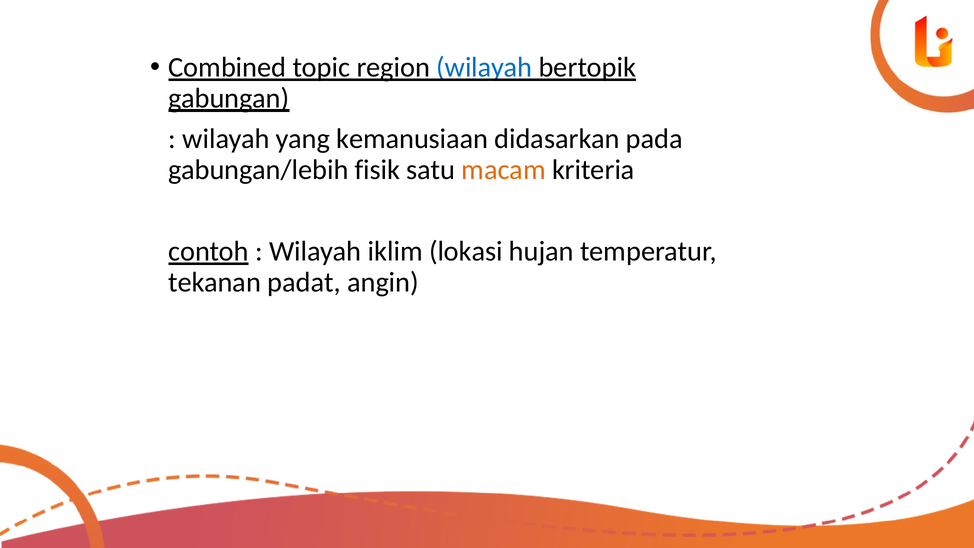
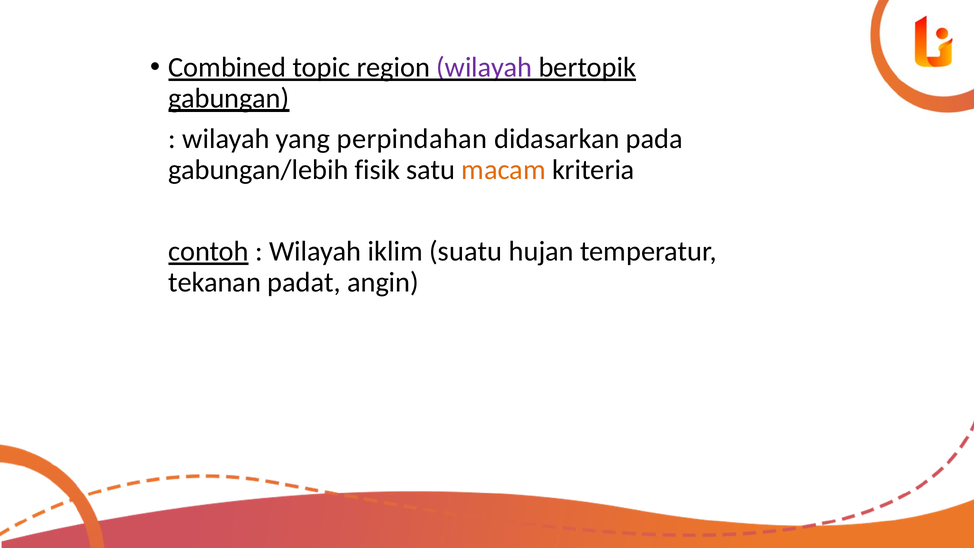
wilayah colour: blue -> purple (484, 68)
kemanusiaan: kemanusiaan -> perpindahan (412, 139)
lokasi: lokasi -> suatu (466, 251)
